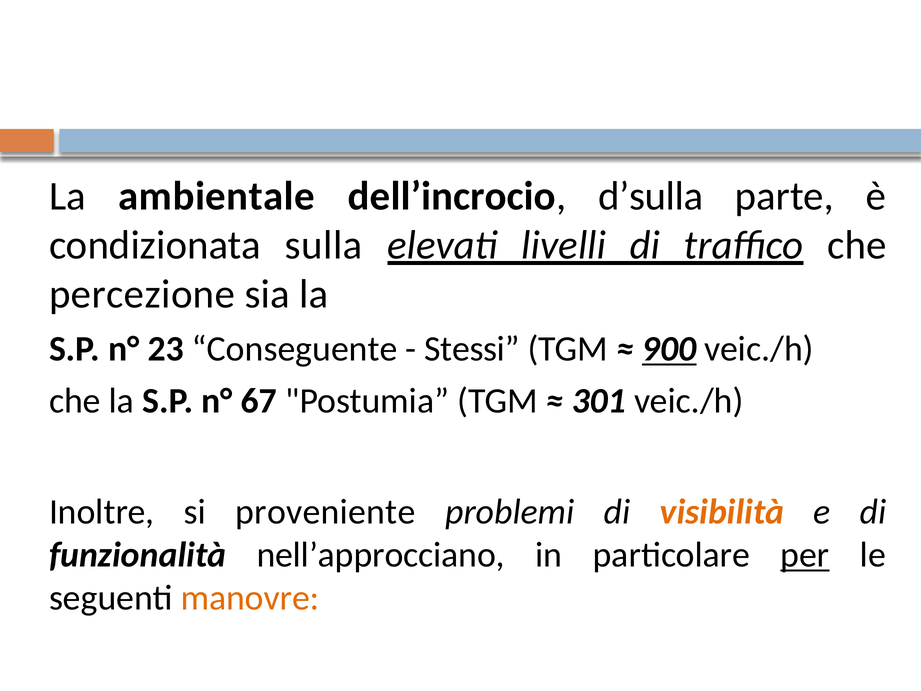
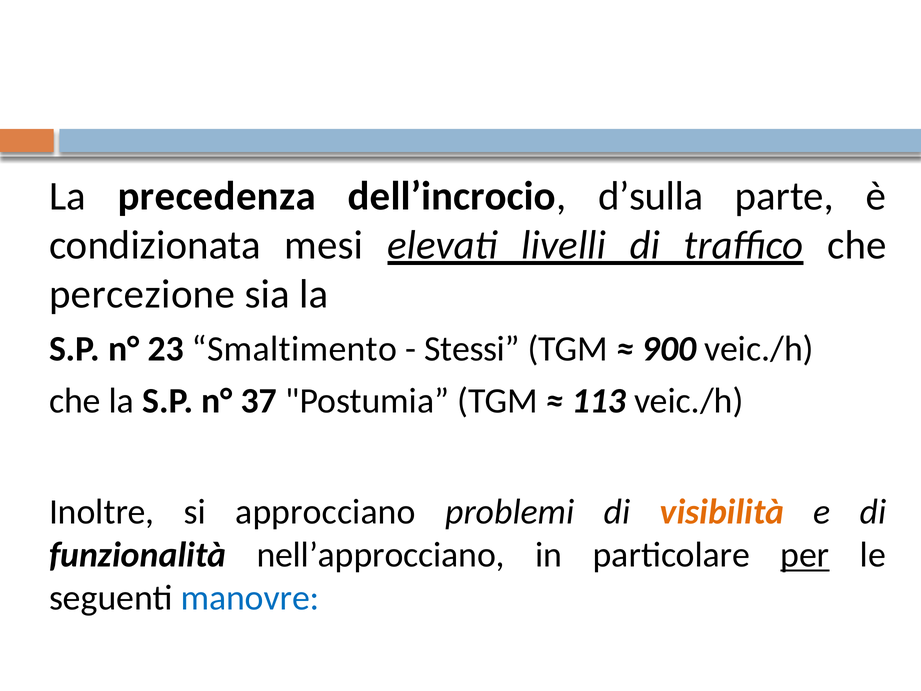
ambientale: ambientale -> precedenza (217, 196)
sulla: sulla -> mesi (324, 245)
Conseguente: Conseguente -> Smaltimento (294, 349)
900 underline: present -> none (669, 349)
67: 67 -> 37 (259, 401)
301: 301 -> 113 (599, 401)
proveniente: proveniente -> approcciano (325, 512)
manovre colour: orange -> blue (250, 598)
